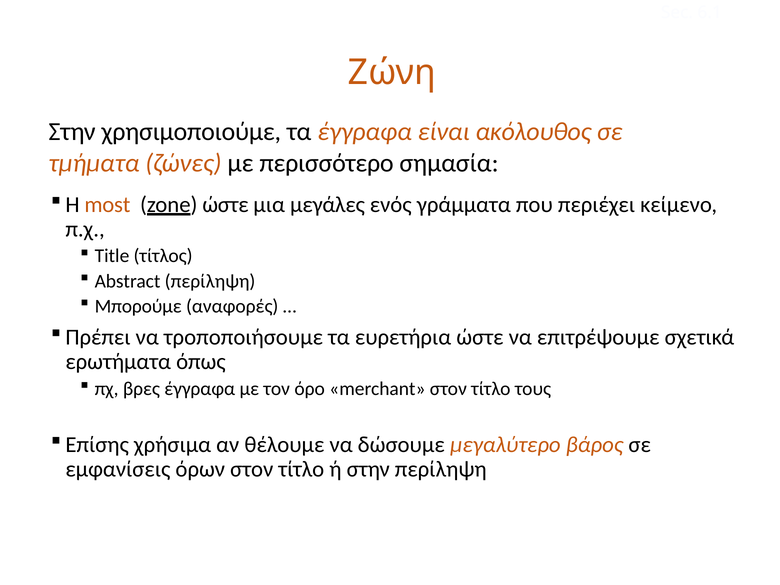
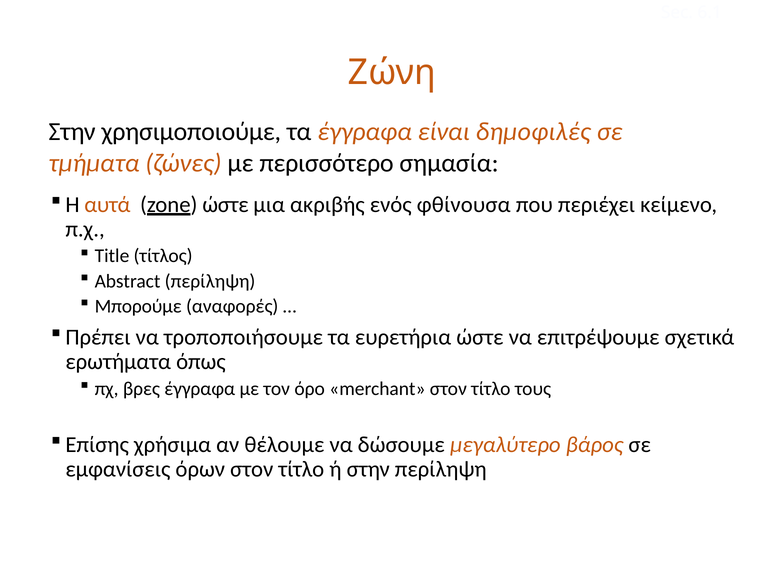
ακόλουθος: ακόλουθος -> δημοφιλές (533, 132)
most: most -> αυτά (107, 205)
μεγάλες: μεγάλες -> ακριβής (327, 205)
γράμματα: γράμματα -> φθίνουσα (464, 205)
